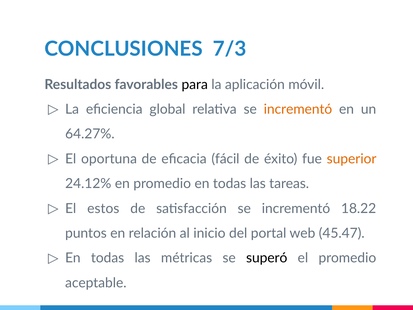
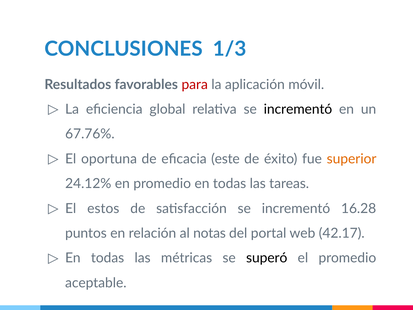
7/3: 7/3 -> 1/3 (230, 49)
para colour: black -> red (195, 84)
incrementó colour: orange -> black (298, 109)
64.27%: 64.27% -> 67.76% (90, 134)
fácil: fácil -> este (225, 159)
18.22: 18.22 -> 16.28 (359, 208)
inicio: inicio -> notas (210, 233)
45.47: 45.47 -> 42.17 (342, 233)
